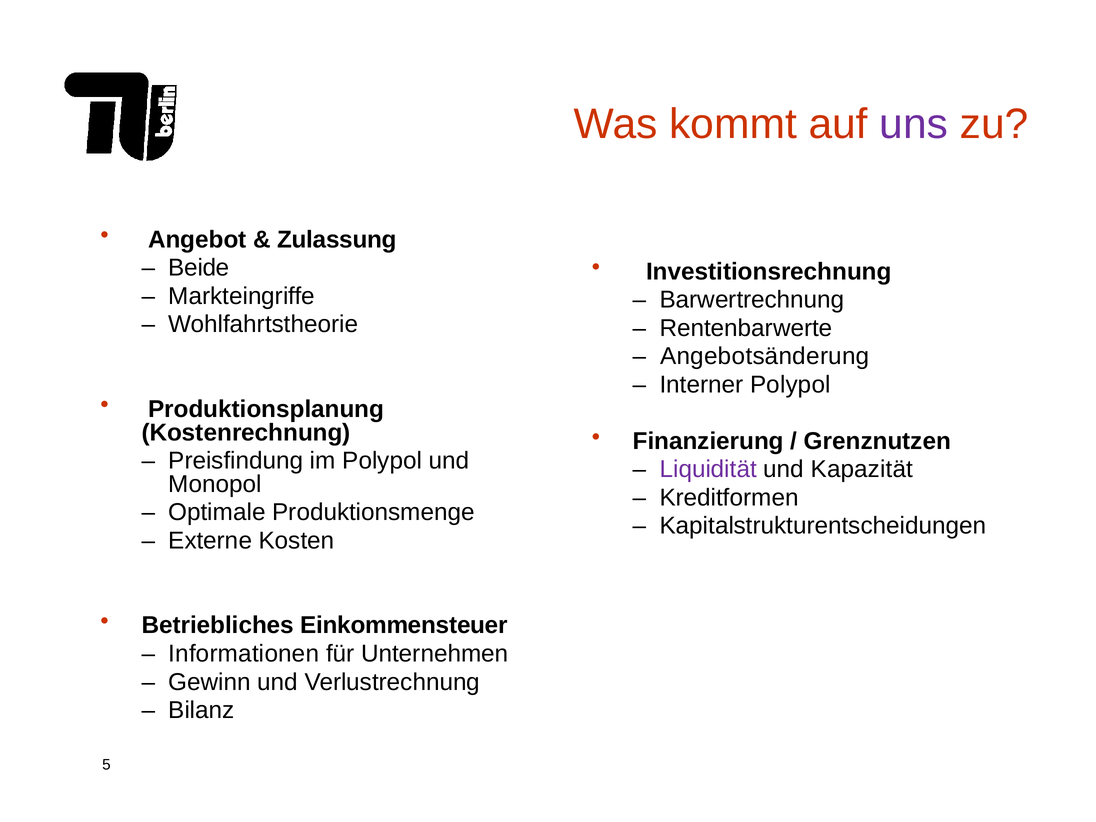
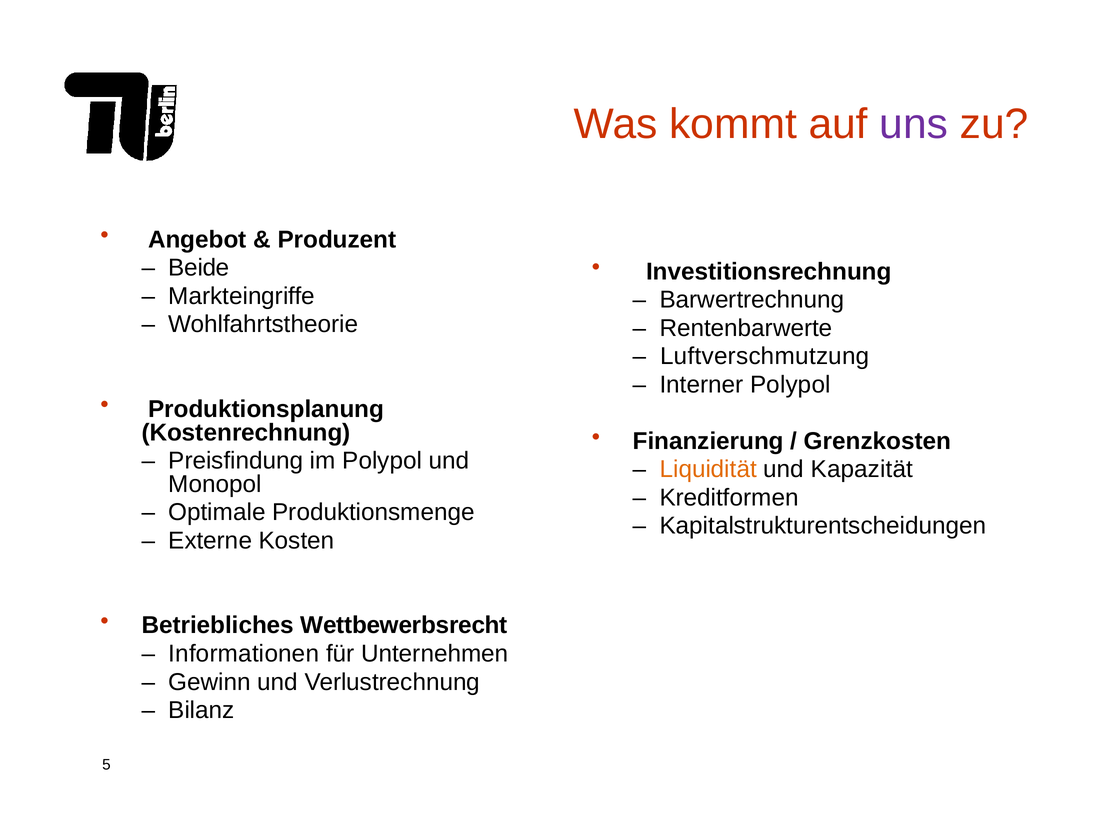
Zulassung: Zulassung -> Produzent (337, 240)
Angebotsänderung: Angebotsänderung -> Luftverschmutzung (765, 356)
Grenznutzen: Grenznutzen -> Grenzkosten (877, 441)
Liquidität colour: purple -> orange (708, 469)
Einkommensteuer: Einkommensteuer -> Wettbewerbsrecht (404, 625)
